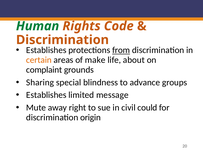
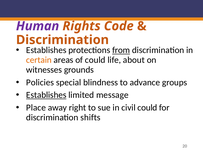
Human colour: green -> purple (38, 26)
of make: make -> could (95, 60)
complaint: complaint -> witnesses (44, 69)
Sharing: Sharing -> Policies (40, 82)
Establishes underline: none -> present (46, 95)
Mute: Mute -> Place (36, 107)
origin: origin -> shifts (90, 117)
